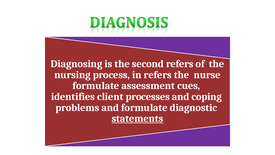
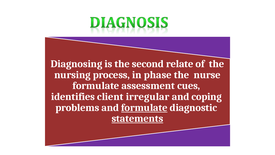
second refers: refers -> relate (180, 64)
in refers: refers -> phase (158, 75)
processes: processes -> irregular (148, 96)
formulate underline: none -> present (144, 107)
